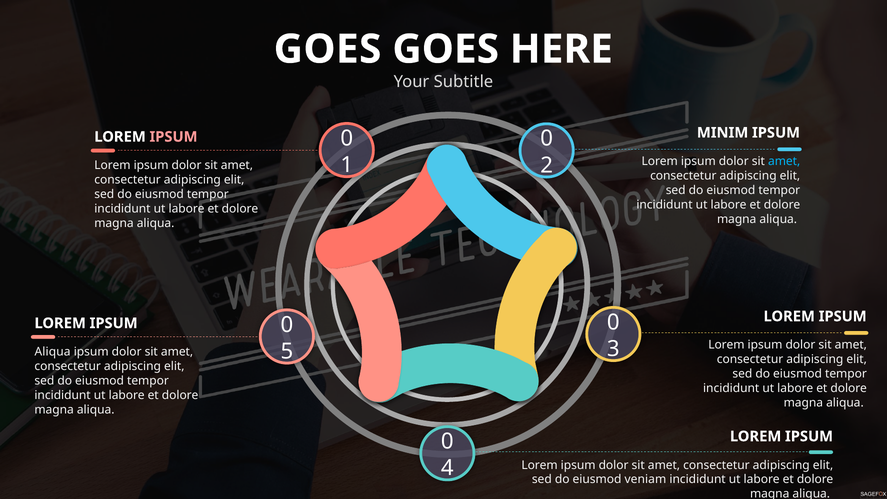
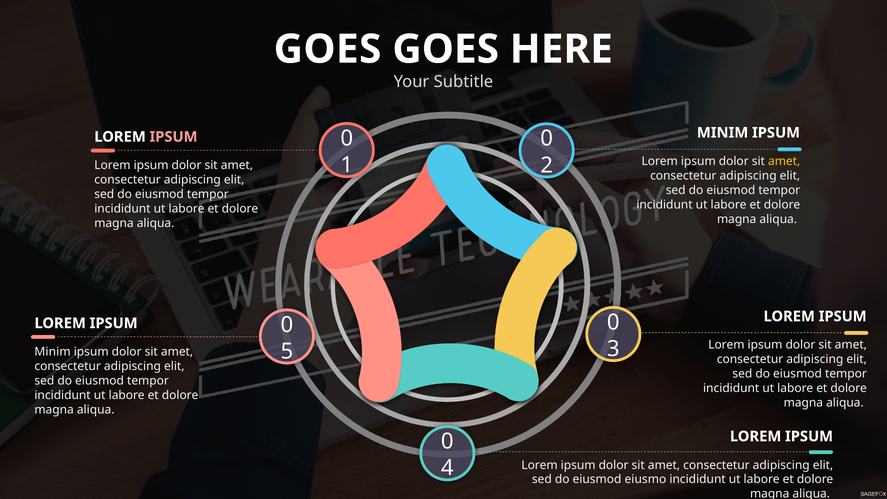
amet colour: light blue -> yellow (784, 161)
Aliqua: Aliqua -> Minim (53, 352)
veniam: veniam -> eiusmo (645, 479)
